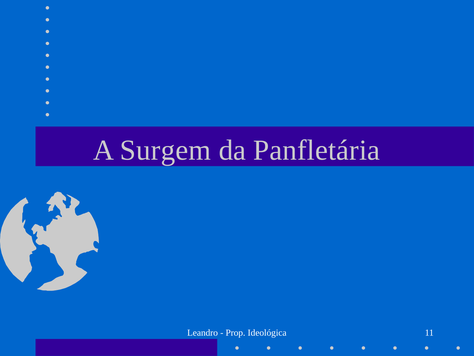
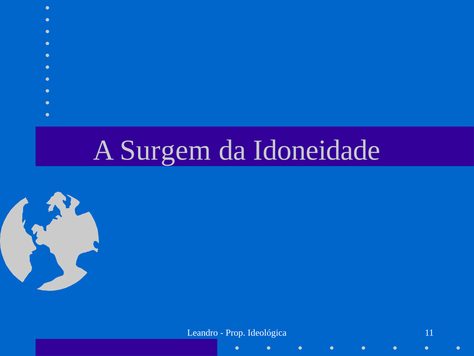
Panfletária: Panfletária -> Idoneidade (317, 150)
